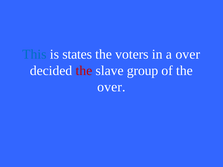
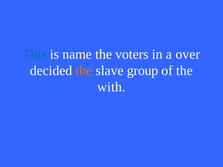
states: states -> name (77, 54)
the colour: red -> orange (84, 71)
over: over -> with (111, 87)
